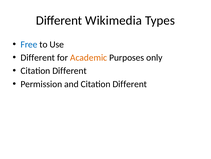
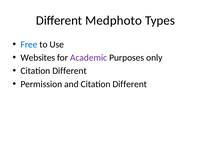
Wikimedia: Wikimedia -> Medphoto (114, 20)
Different: Different -> Websites (38, 57)
Academic colour: orange -> purple (89, 57)
